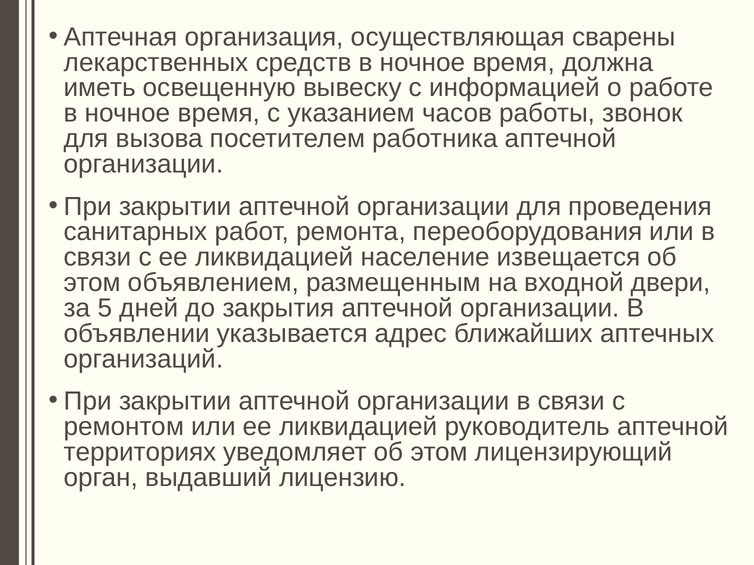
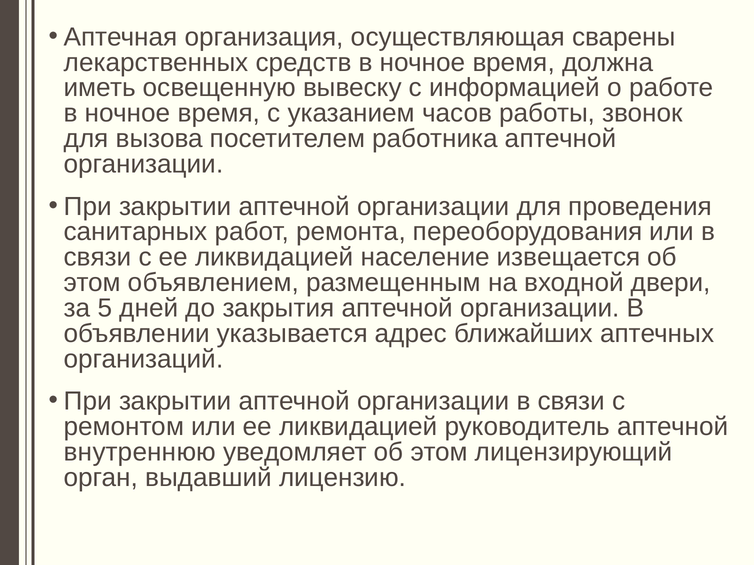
территориях: территориях -> внутреннюю (140, 452)
